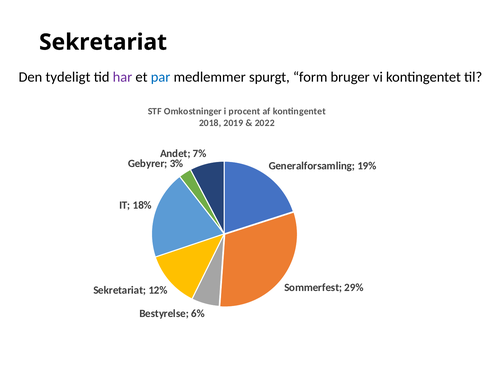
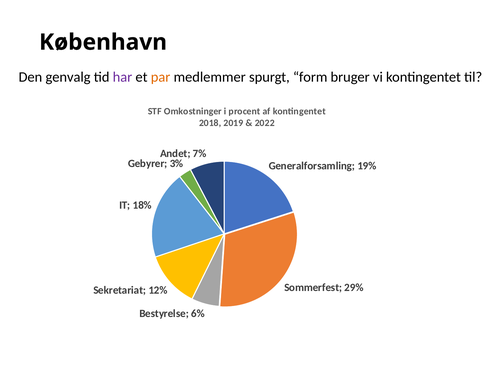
Sekretariat: Sekretariat -> København (103, 42)
tydeligt: tydeligt -> genvalg (68, 77)
par colour: blue -> orange (161, 77)
